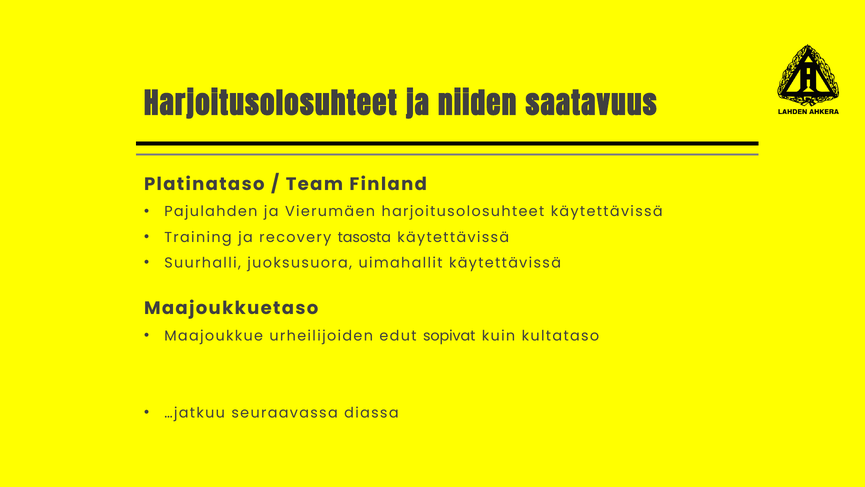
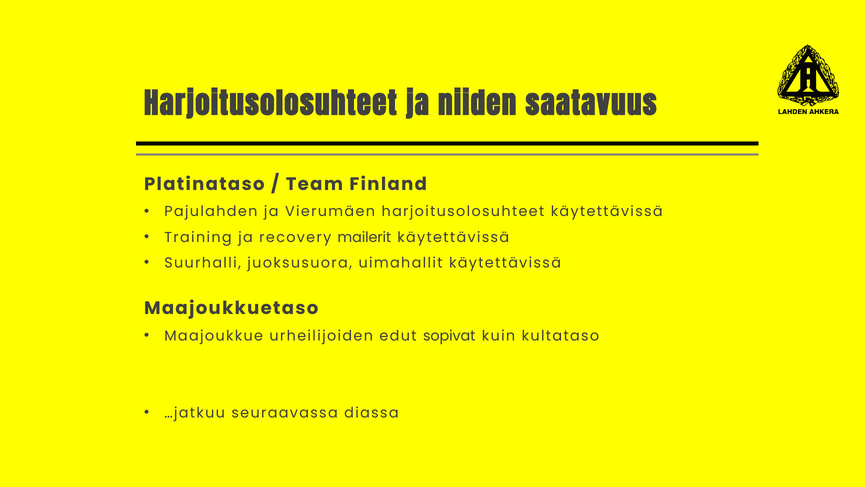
tasosta: tasosta -> mailerit (364, 237)
